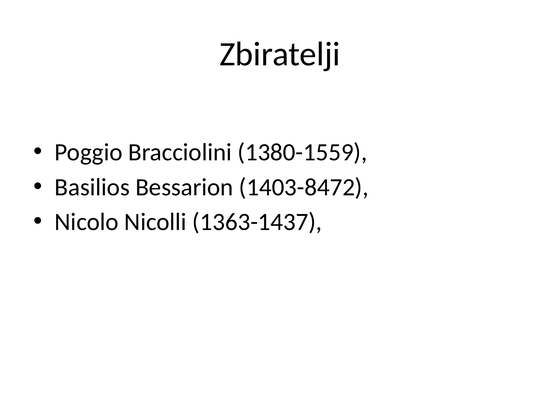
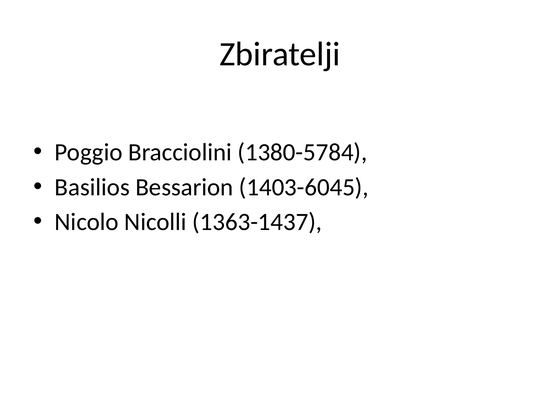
1380-1559: 1380-1559 -> 1380-5784 (302, 152)
1403-8472: 1403-8472 -> 1403-6045 (304, 187)
